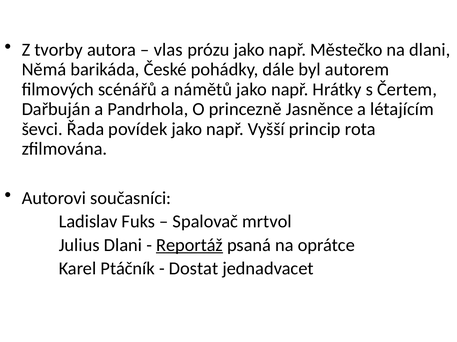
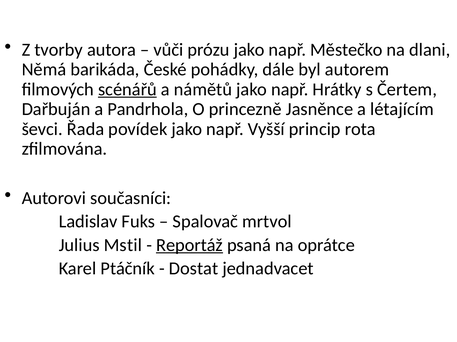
vlas: vlas -> vůči (168, 50)
scénářů underline: none -> present (127, 90)
Julius Dlani: Dlani -> Mstil (123, 246)
